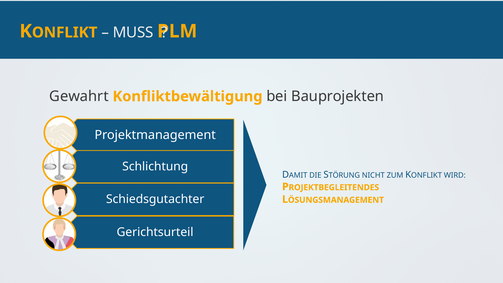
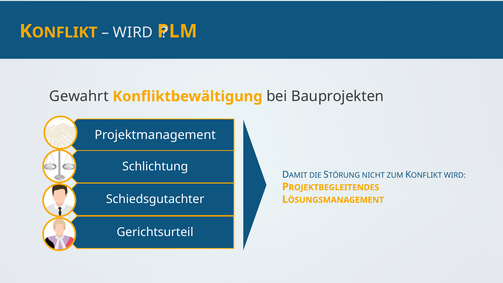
MUSS: MUSS -> WIRD (133, 32)
